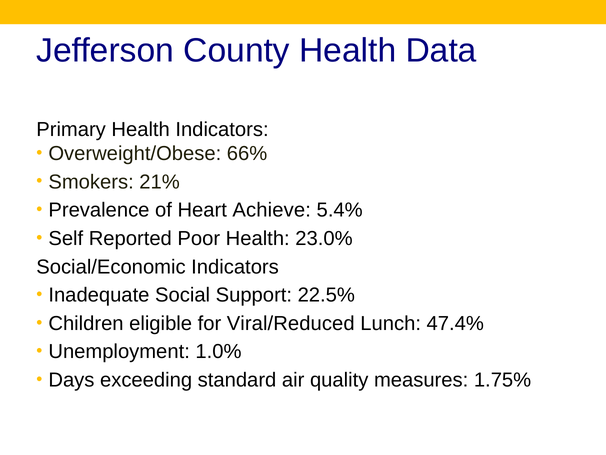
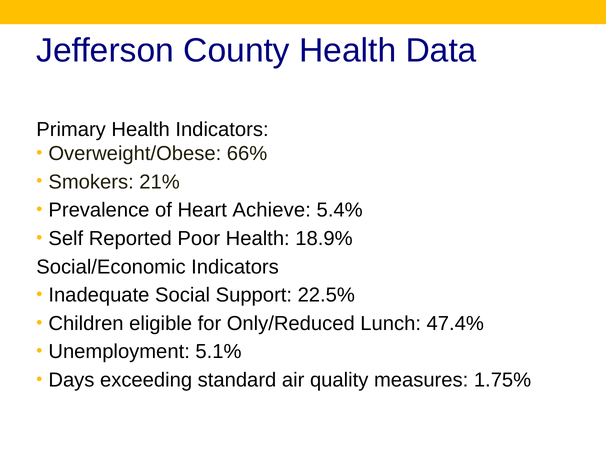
23.0%: 23.0% -> 18.9% (324, 238)
Viral/Reduced: Viral/Reduced -> Only/Reduced (291, 323)
1.0%: 1.0% -> 5.1% (218, 351)
